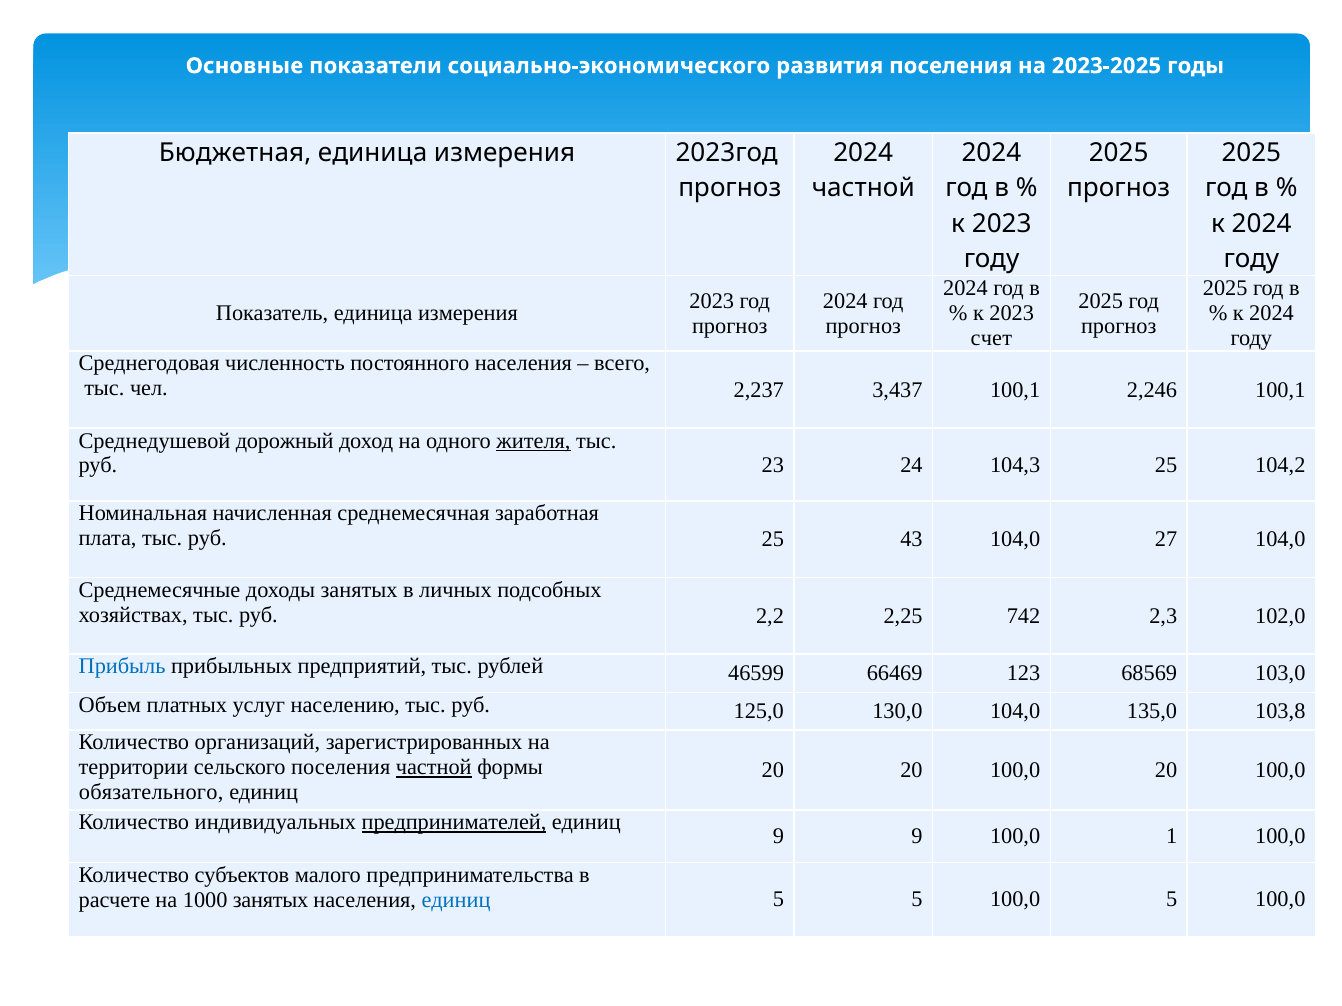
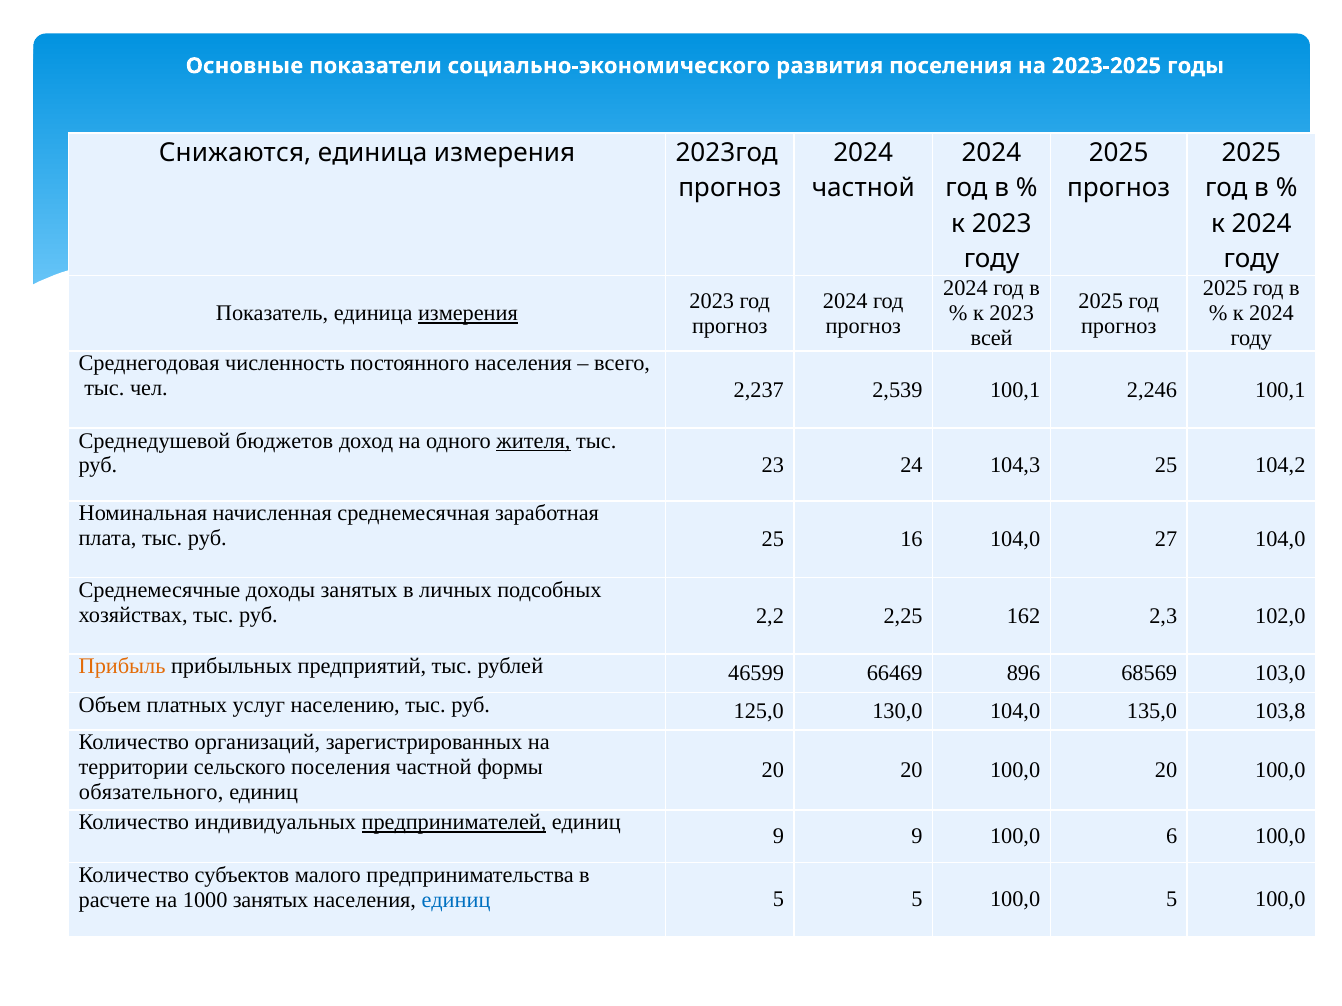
Бюджетная: Бюджетная -> Снижаются (235, 153)
измерения underline: none -> present (468, 313)
счет: счет -> всей (992, 338)
3,437: 3,437 -> 2,539 (897, 390)
дорожный: дорожный -> бюджетов (285, 441)
43: 43 -> 16 (911, 540)
742: 742 -> 162 (1024, 616)
Прибыль colour: blue -> orange (122, 667)
123: 123 -> 896 (1024, 674)
частной underline: present -> none (434, 768)
1: 1 -> 6 (1172, 837)
